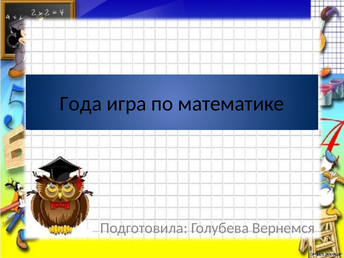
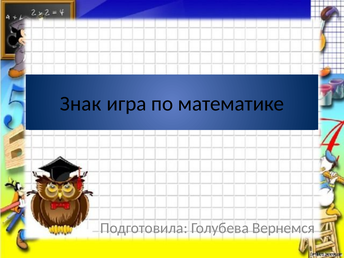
Года: Года -> Знак (81, 104)
